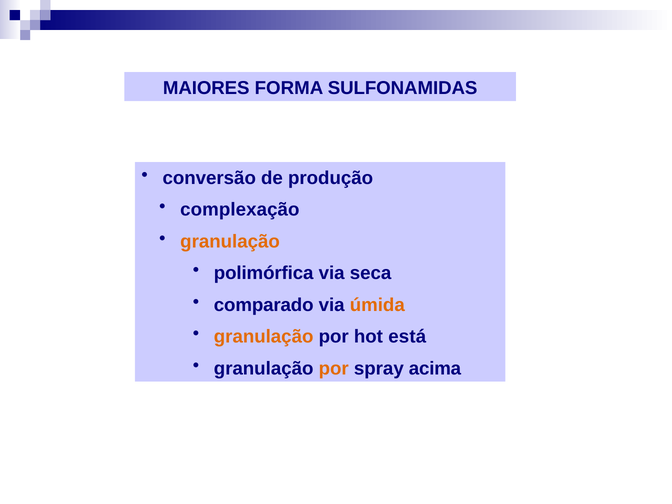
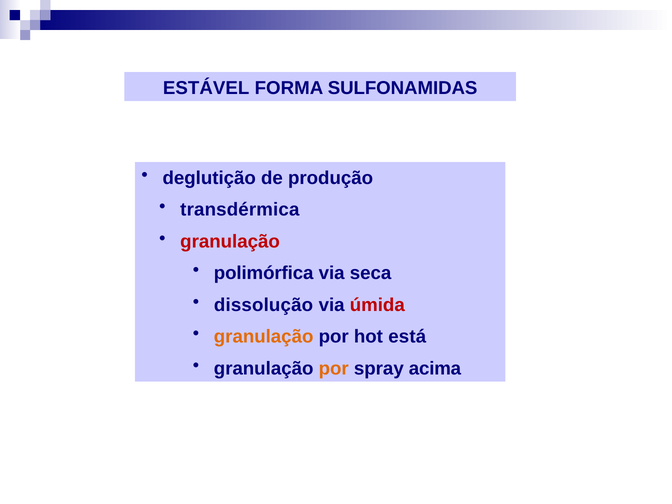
MAIORES: MAIORES -> ESTÁVEL (206, 88)
conversão: conversão -> deglutição (209, 178)
complexação: complexação -> transdérmica (240, 210)
granulação colour: orange -> red (230, 241)
comparado: comparado -> dissolução (264, 305)
úmida colour: orange -> red (377, 305)
